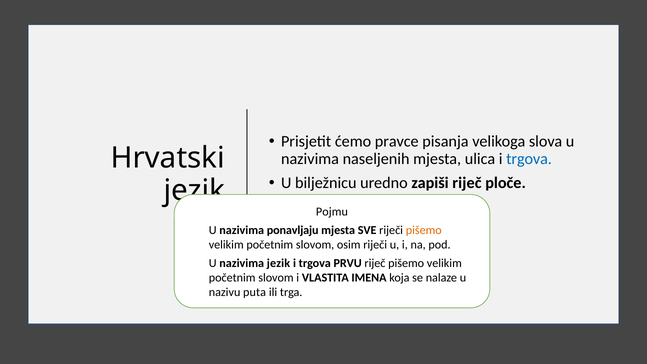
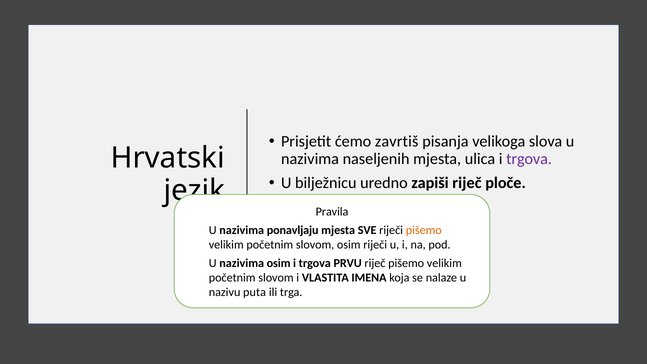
pravce: pravce -> zavrtiš (397, 141)
trgova colour: blue -> purple (529, 159)
Pojmu: Pojmu -> Pravila (332, 211)
nazivima jezik: jezik -> osim (279, 263)
